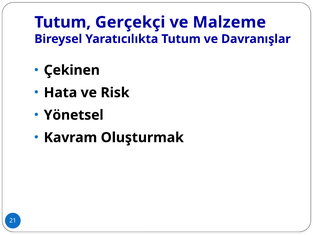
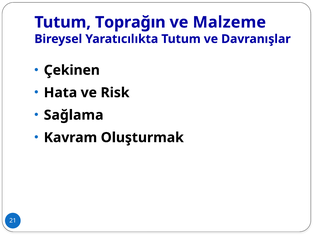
Gerçekçi: Gerçekçi -> Toprağın (130, 22)
Yönetsel: Yönetsel -> Sağlama (74, 115)
